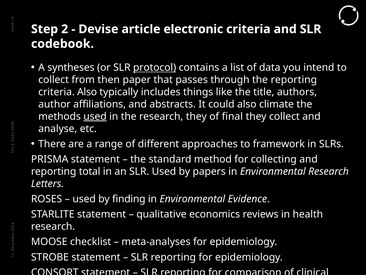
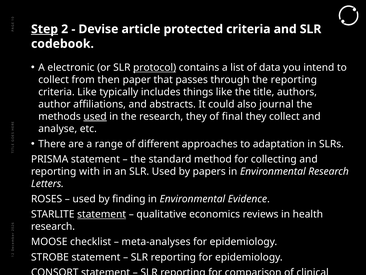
Step underline: none -> present (45, 29)
electronic: electronic -> protected (193, 29)
syntheses: syntheses -> electronic (71, 67)
criteria Also: Also -> Like (87, 92)
climate: climate -> journal (276, 104)
framework: framework -> adaptation (279, 144)
total: total -> with (90, 171)
statement underline: none -> present (102, 214)
